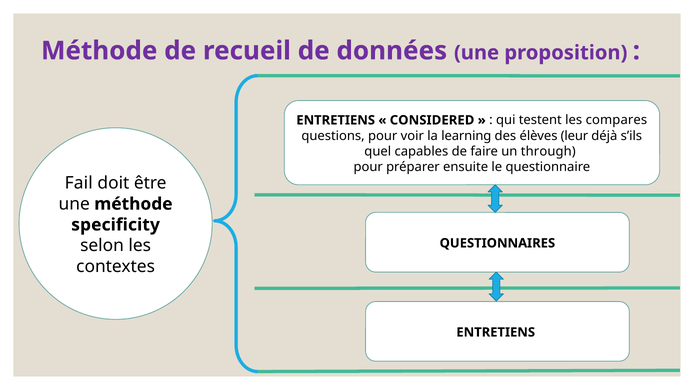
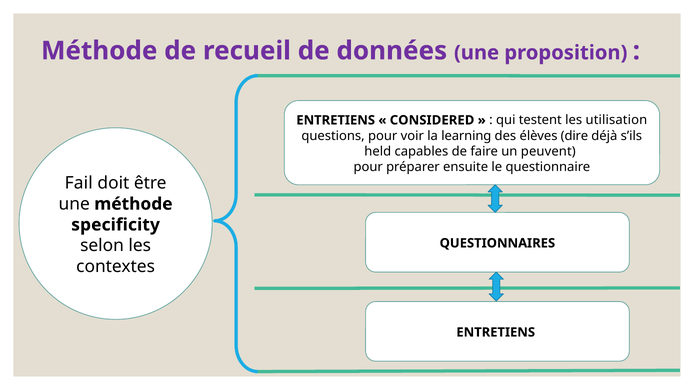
compares: compares -> utilisation (616, 120)
leur: leur -> dire (574, 136)
quel: quel -> held (378, 152)
through: through -> peuvent (548, 152)
